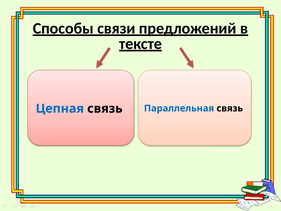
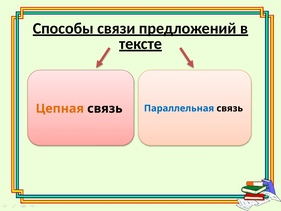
Цепная colour: blue -> orange (60, 108)
